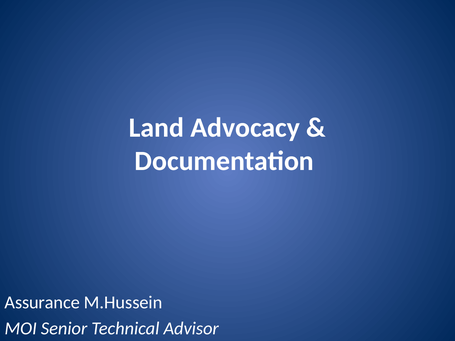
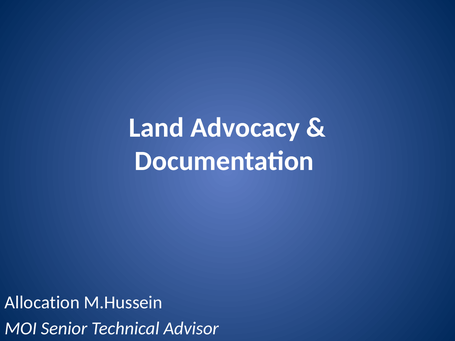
Assurance: Assurance -> Allocation (42, 303)
